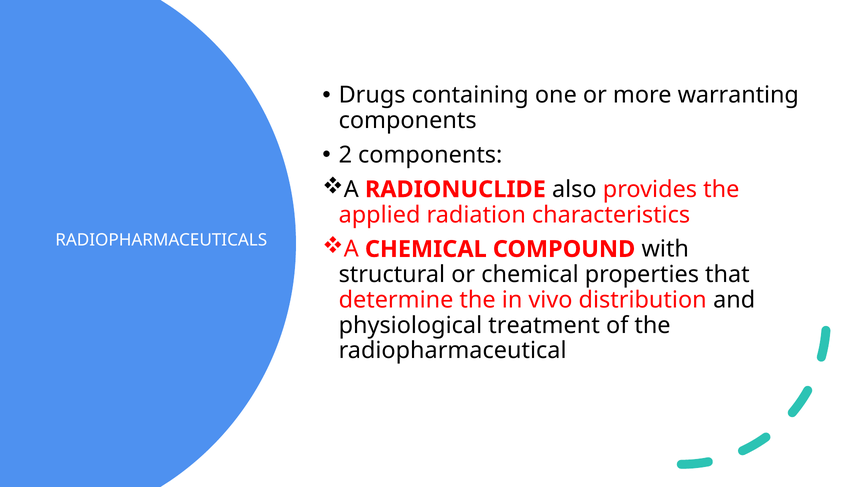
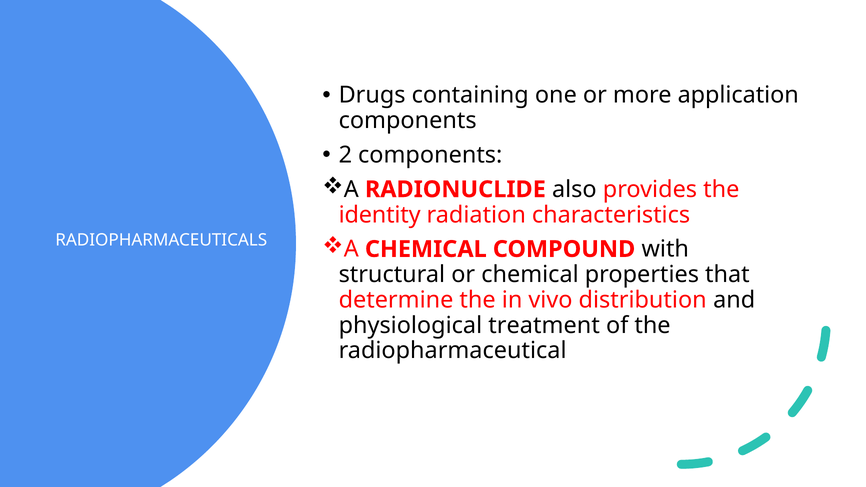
warranting: warranting -> application (738, 95)
applied: applied -> identity (380, 215)
